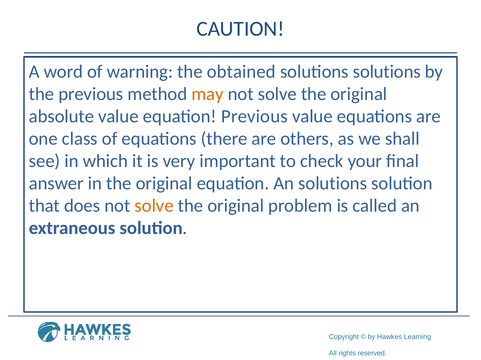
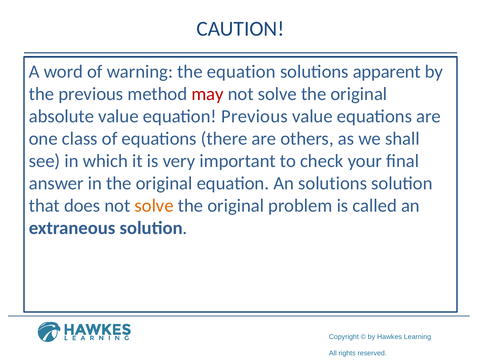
the obtained: obtained -> equation (241, 72)
solutions solutions: solutions -> apparent (387, 72)
may colour: orange -> red (208, 94)
